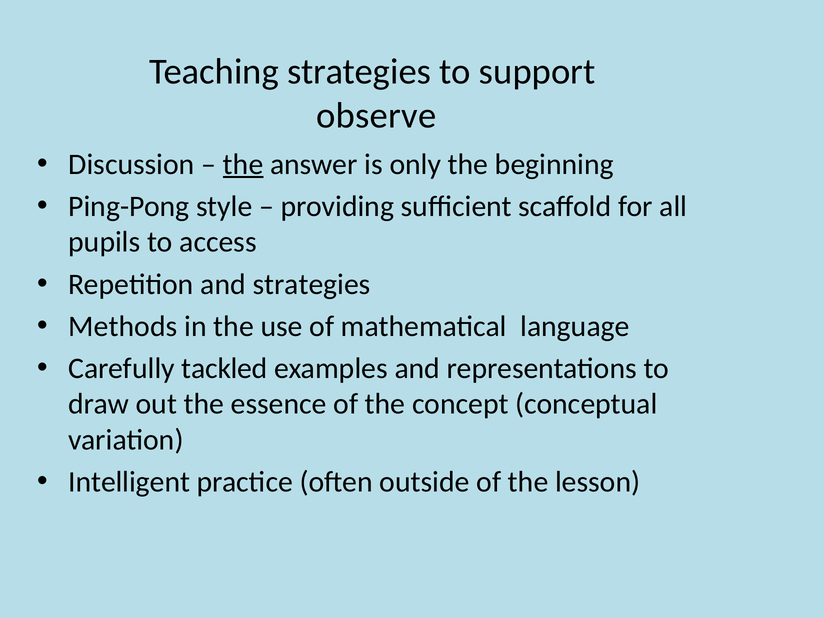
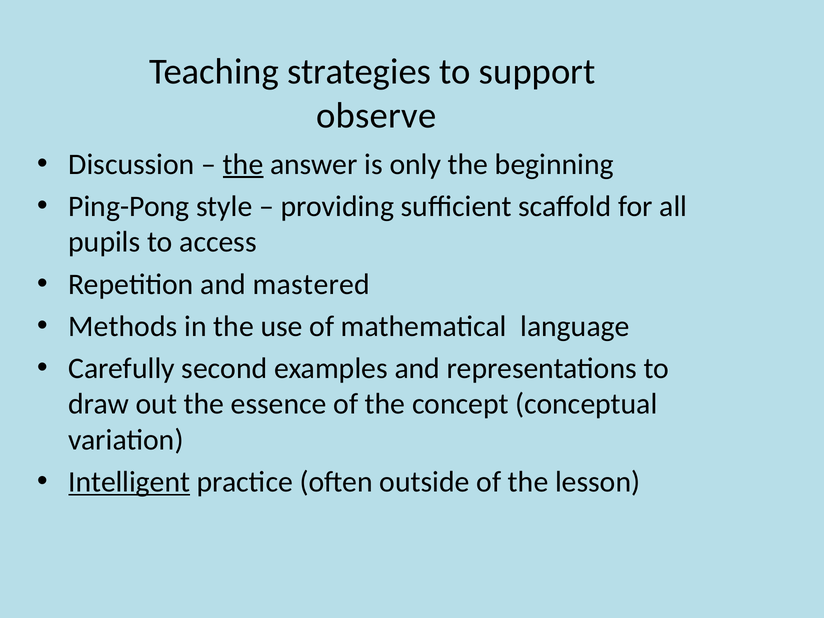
and strategies: strategies -> mastered (311, 284)
tackled: tackled -> second (224, 368)
Intelligent underline: none -> present (129, 482)
